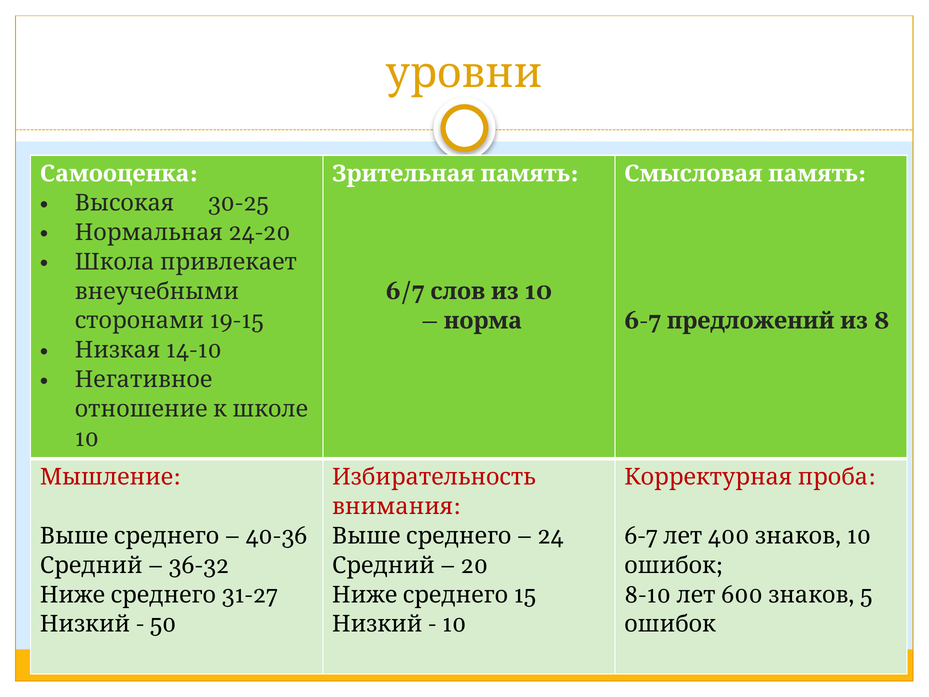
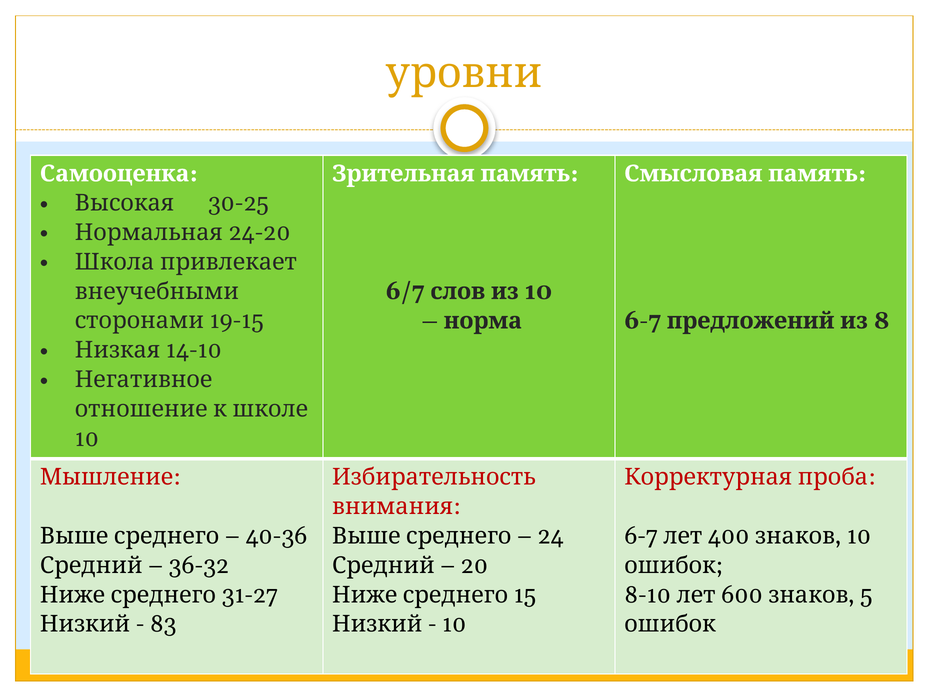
50: 50 -> 83 (163, 624)
